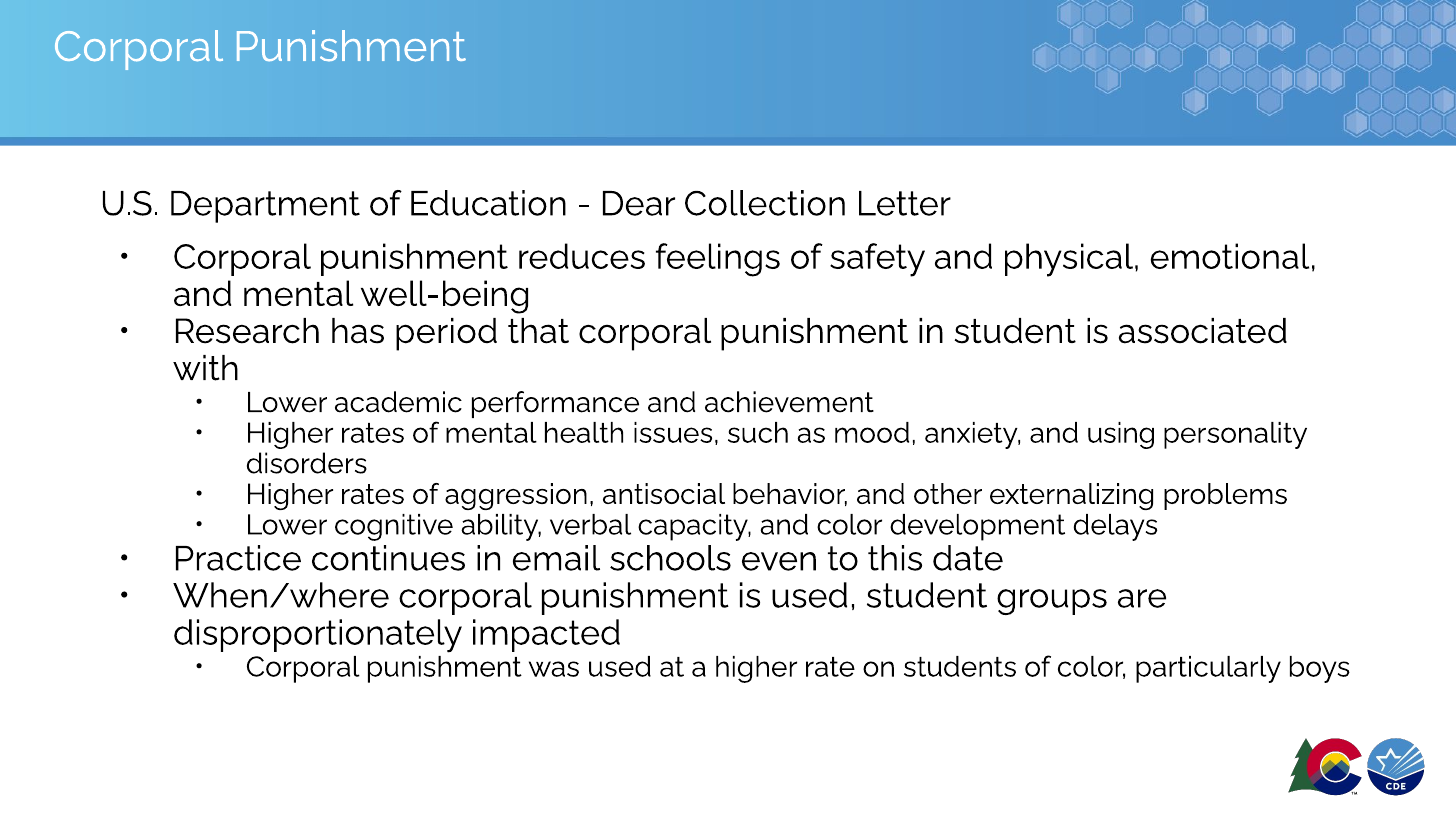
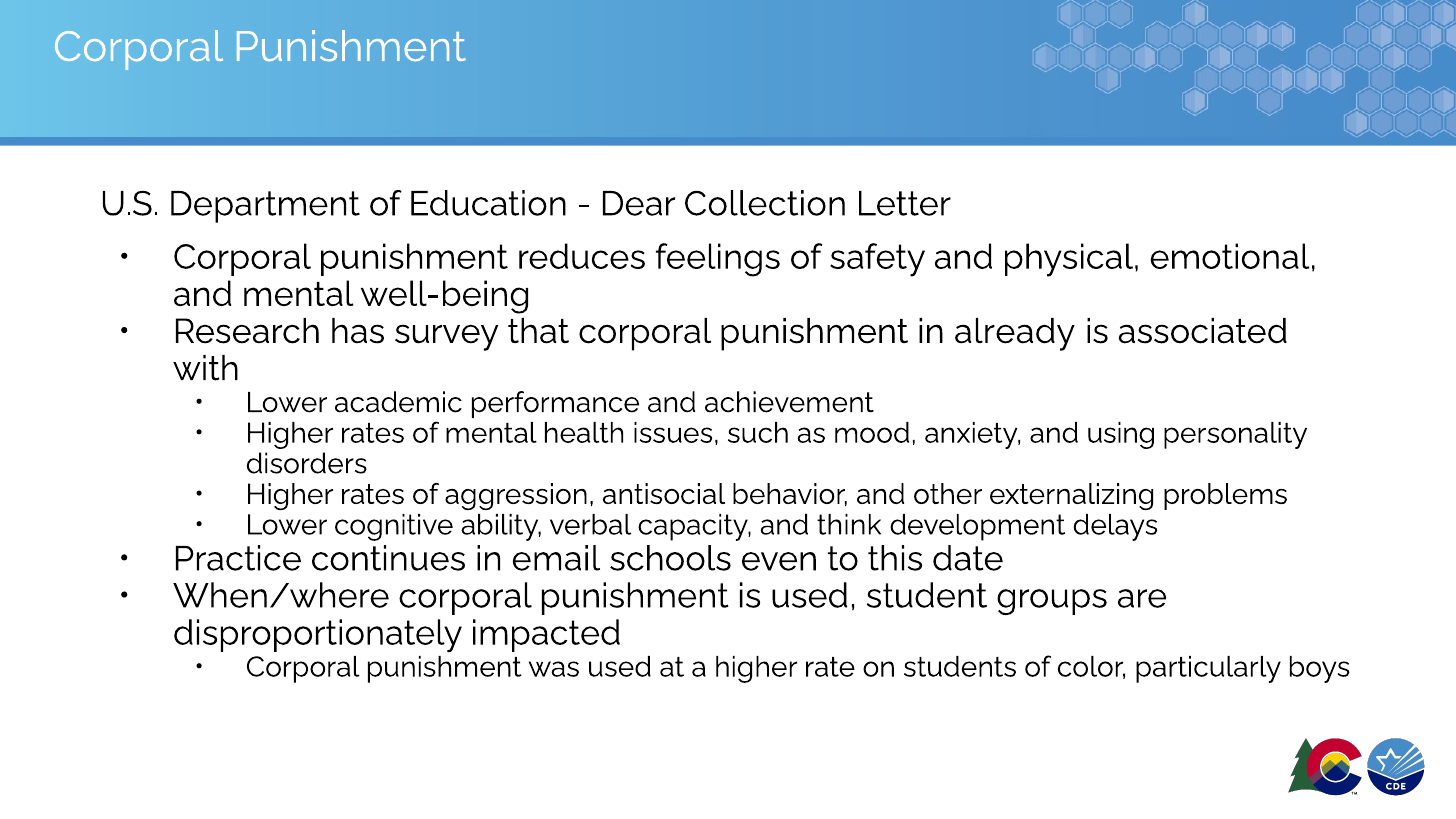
period: period -> survey (447, 332)
in student: student -> already (1015, 332)
and color: color -> think (849, 525)
